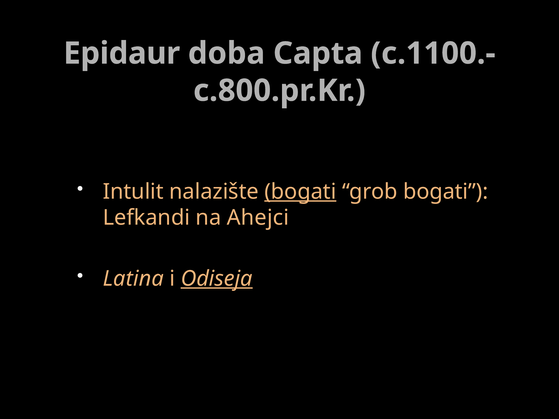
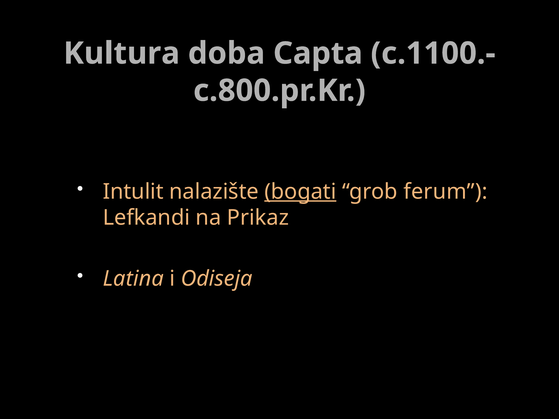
Epidaur: Epidaur -> Kultura (122, 53)
grob bogati: bogati -> ferum (445, 192)
Ahejci: Ahejci -> Prikaz (258, 218)
Odiseja underline: present -> none (217, 279)
